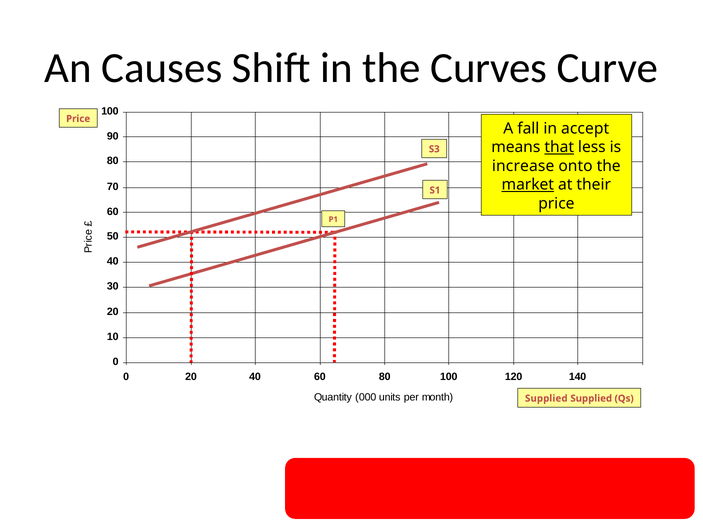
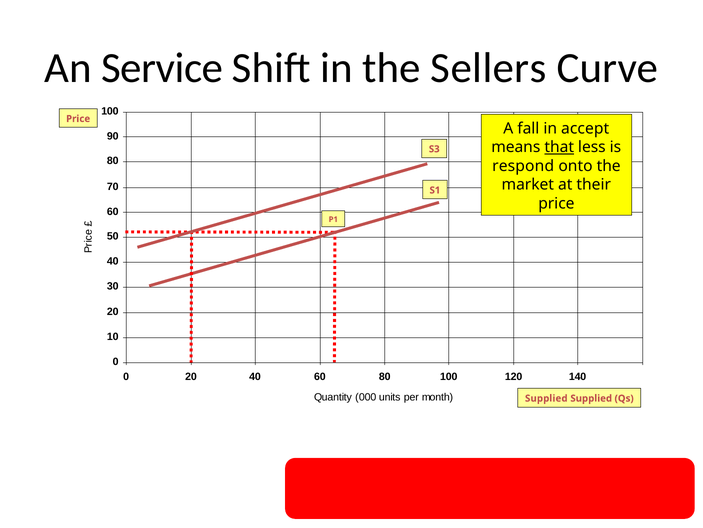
Causes: Causes -> Service (162, 68)
Curves: Curves -> Sellers (489, 68)
increase: increase -> respond (523, 166)
market underline: present -> none (528, 184)
